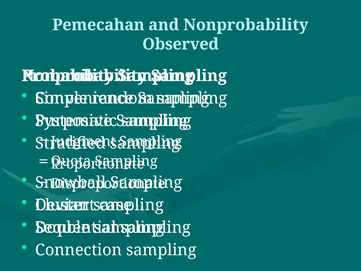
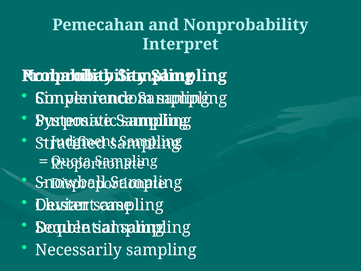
Observed: Observed -> Interpret (180, 44)
Connection: Connection -> Necessarily (79, 250)
